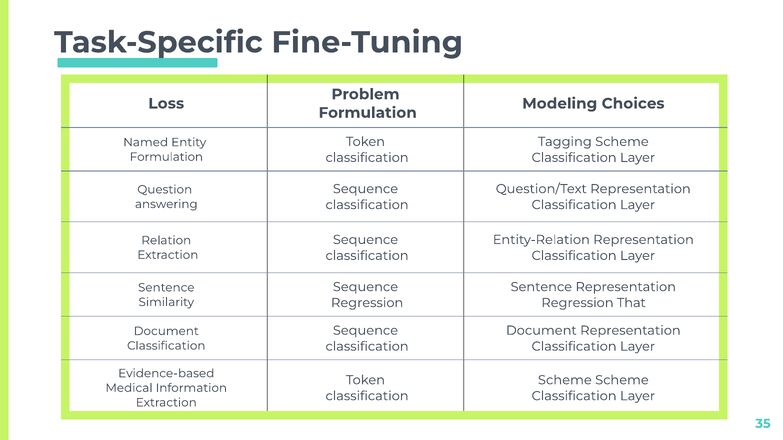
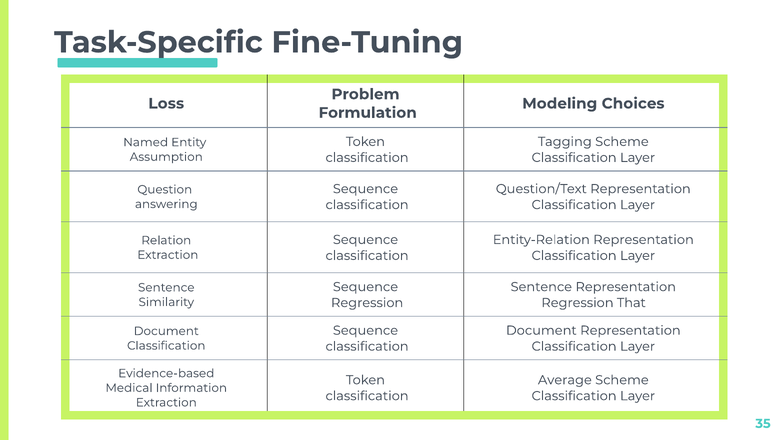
Formulation: Formulation -> Assumption (166, 157)
Scheme: Scheme -> Average (565, 380)
